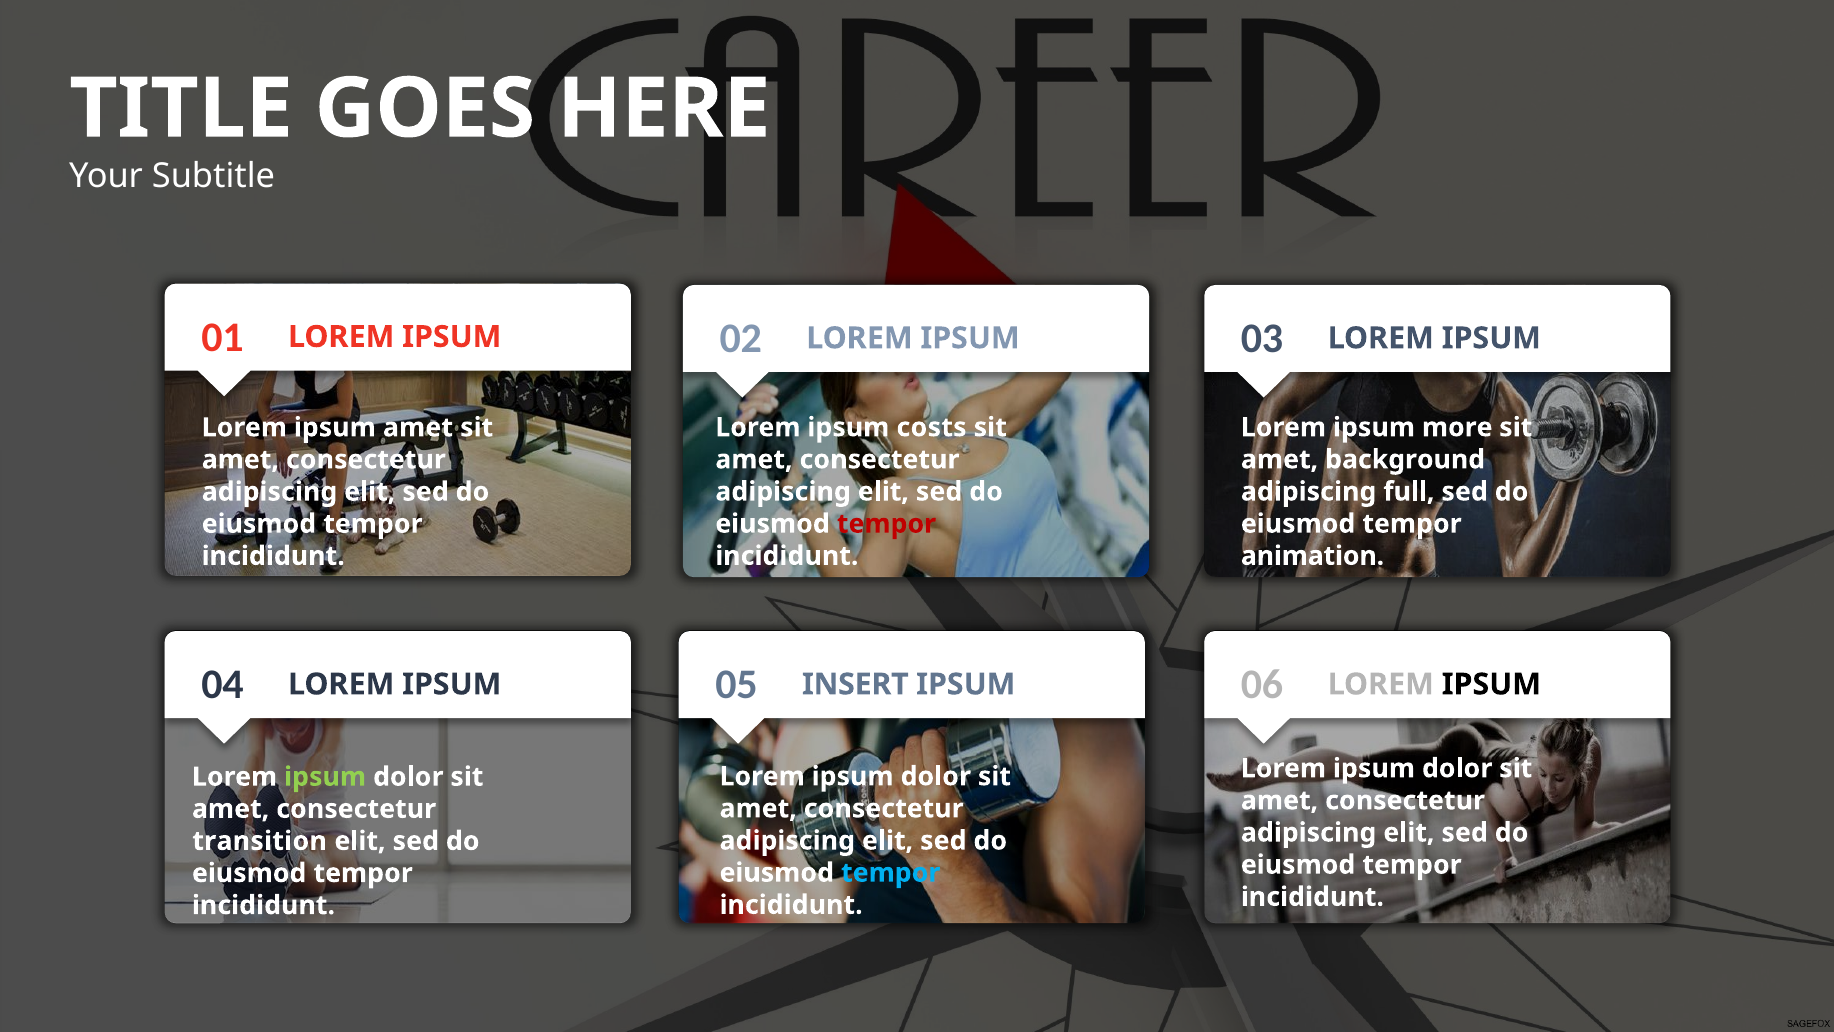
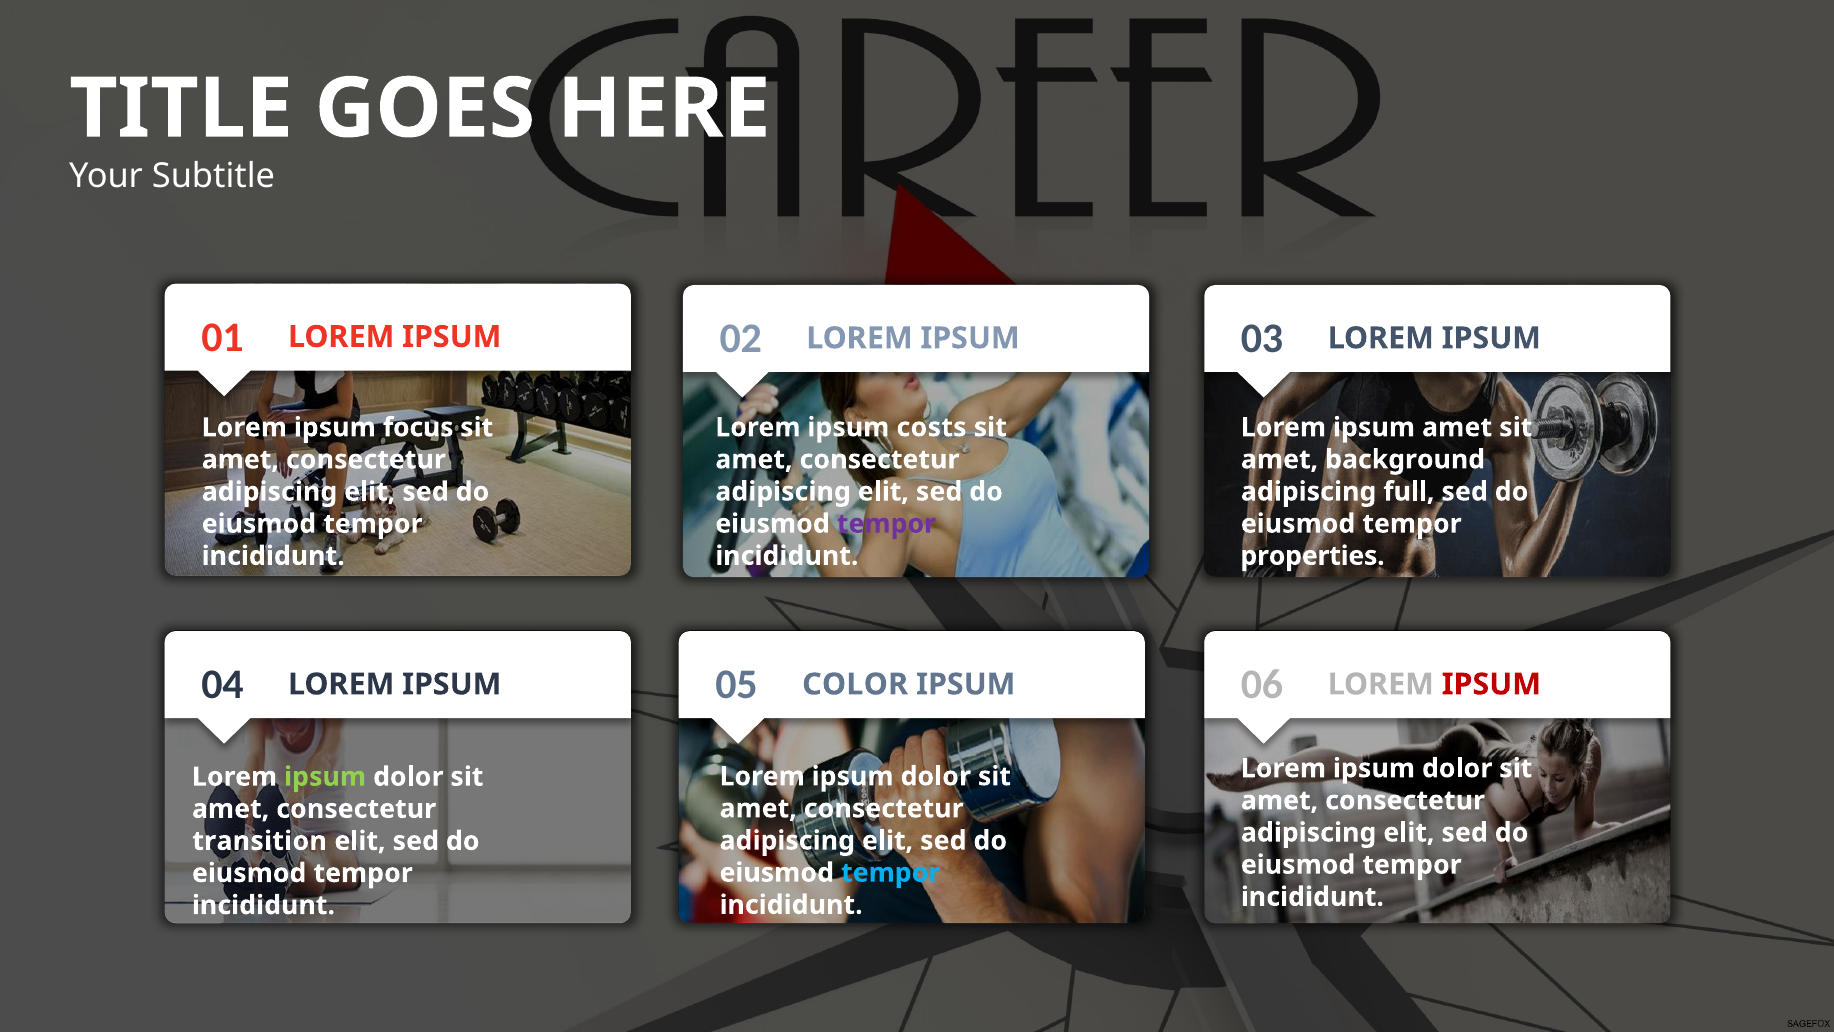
ipsum amet: amet -> focus (418, 427)
ipsum more: more -> amet (1457, 427)
tempor colour: red -> purple (887, 524)
animation: animation -> properties (1313, 556)
INSERT: INSERT -> COLOR (855, 684)
IPSUM colour: black -> red (1491, 684)
